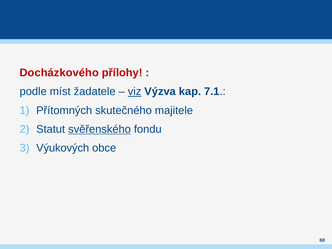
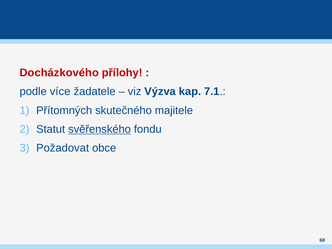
míst: míst -> více (60, 92)
viz underline: present -> none (135, 92)
Výukových: Výukových -> Požadovat (63, 148)
